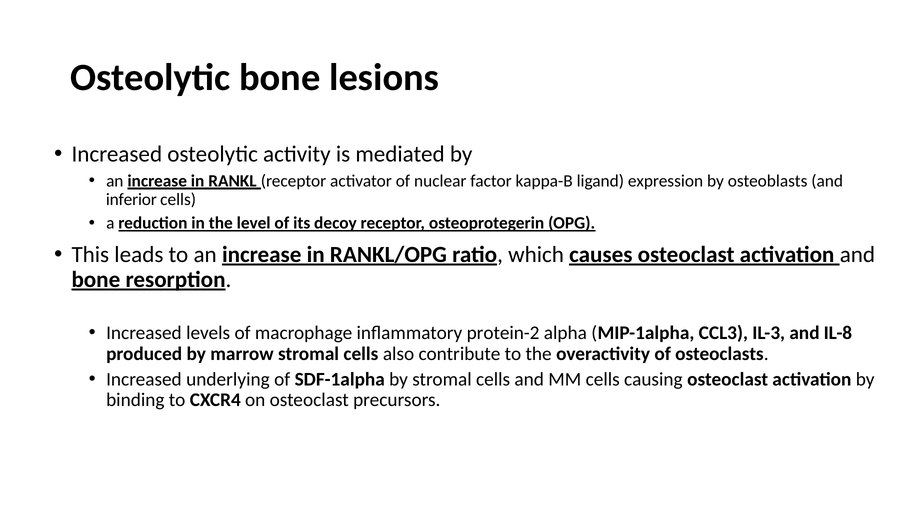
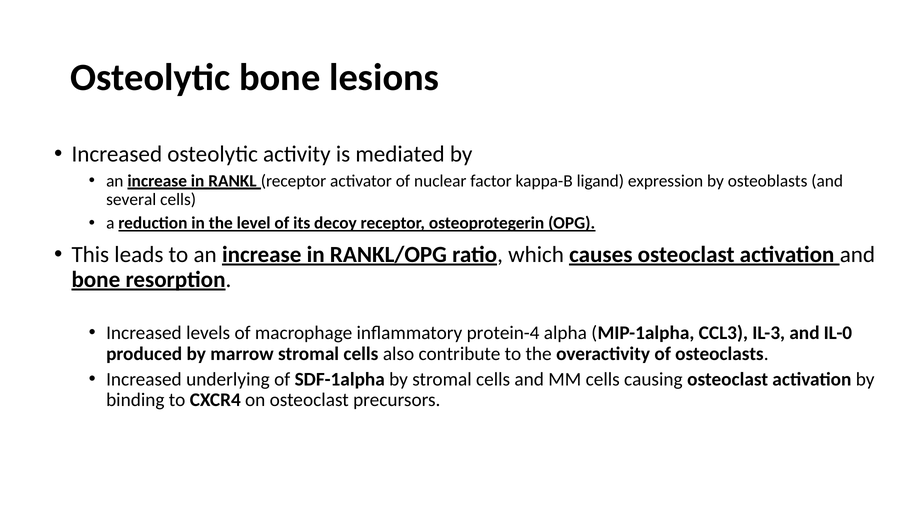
inferior: inferior -> several (131, 200)
protein-2: protein-2 -> protein-4 (503, 333)
IL-8: IL-8 -> IL-0 (838, 333)
